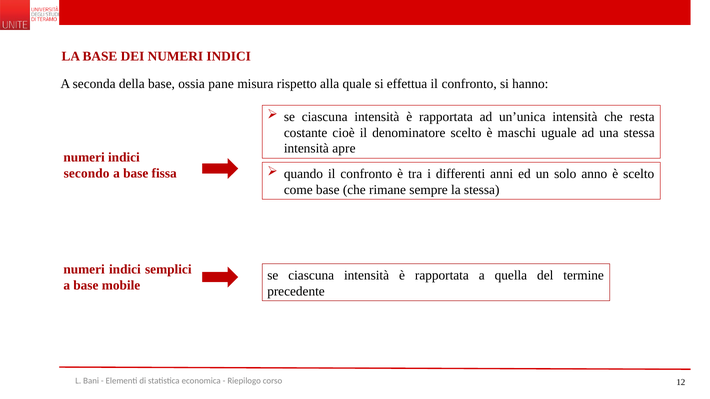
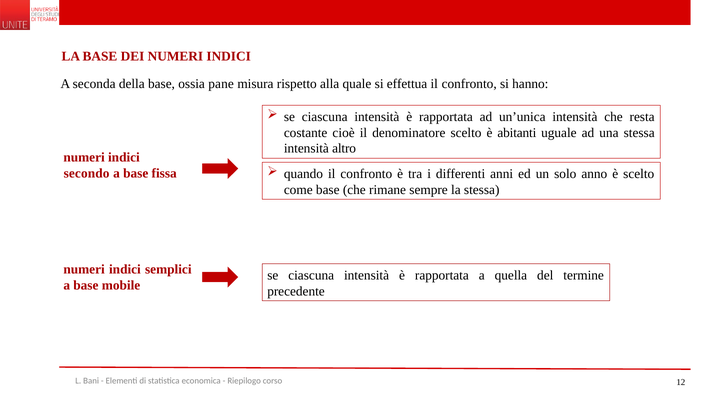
maschi: maschi -> abitanti (517, 133)
apre: apre -> altro (344, 149)
